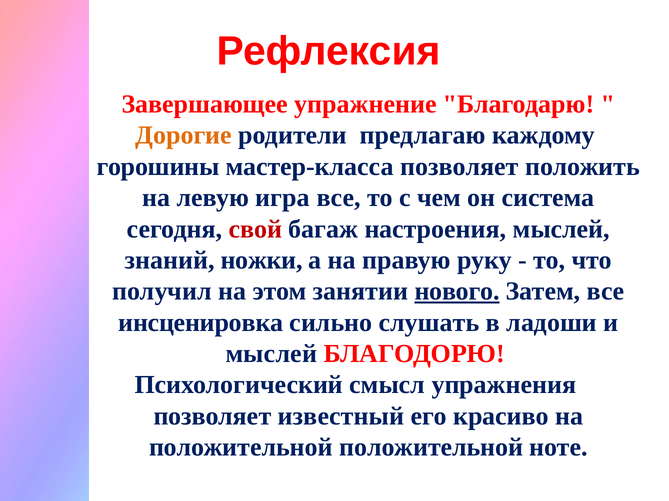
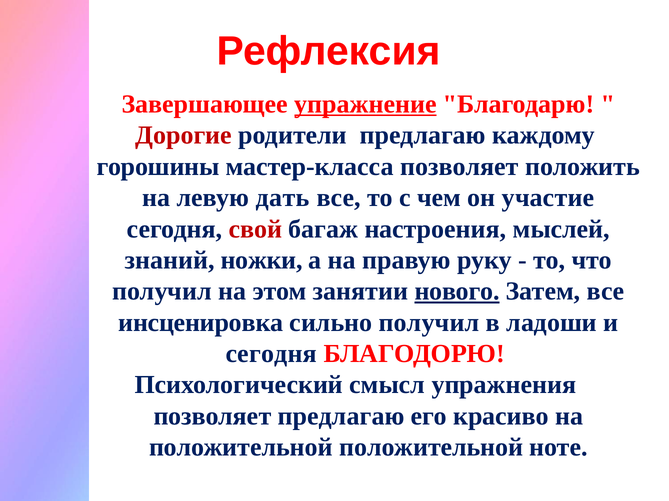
упражнение underline: none -> present (365, 104)
Дорогие colour: orange -> red (184, 136)
игра: игра -> дать (283, 198)
система: система -> участие (548, 198)
сильно слушать: слушать -> получил (429, 323)
мыслей: мыслей -> сегодня (271, 354)
позволяет известный: известный -> предлагаю (341, 417)
